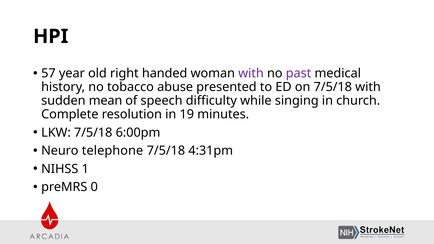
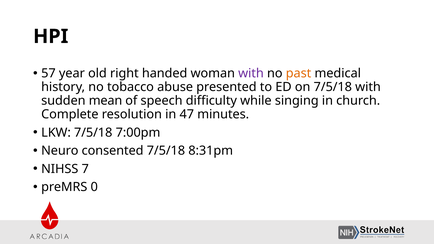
past colour: purple -> orange (299, 73)
19: 19 -> 47 (187, 114)
6:00pm: 6:00pm -> 7:00pm (138, 133)
telephone: telephone -> consented (113, 151)
4:31pm: 4:31pm -> 8:31pm (211, 151)
1: 1 -> 7 (85, 169)
